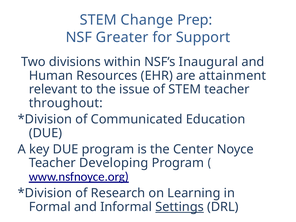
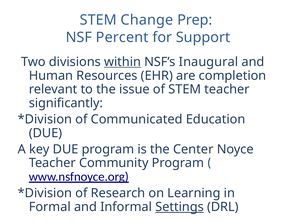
Greater: Greater -> Percent (122, 37)
within underline: none -> present (123, 62)
attainment: attainment -> completion (233, 76)
throughout: throughout -> significantly (66, 103)
Developing: Developing -> Community (114, 163)
